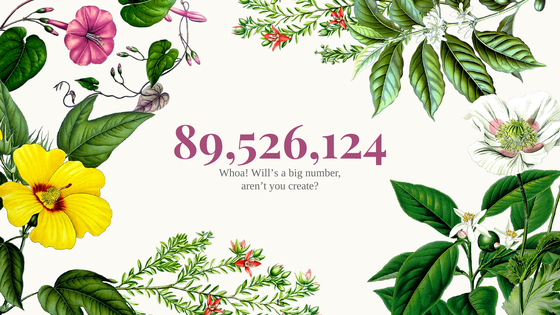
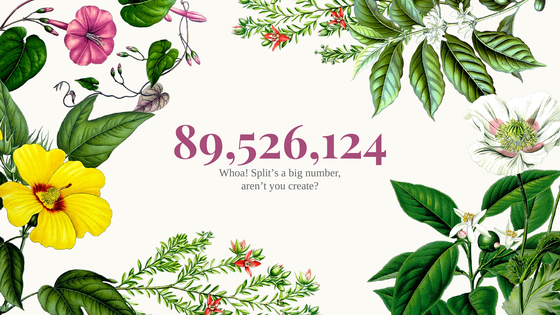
Will’s: Will’s -> Split’s (265, 173)
